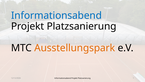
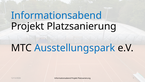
Ausstellungspark colour: orange -> blue (75, 48)
